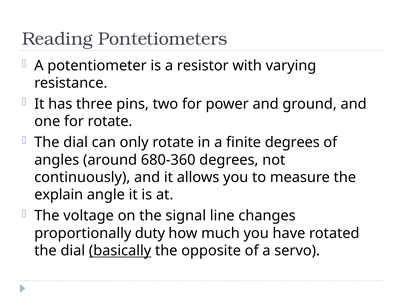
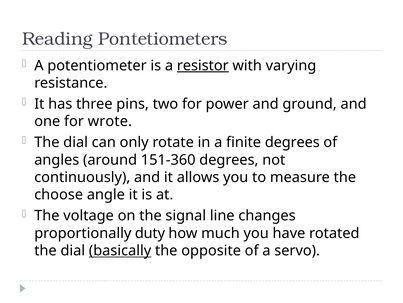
resistor underline: none -> present (203, 65)
for rotate: rotate -> wrote (110, 121)
680-360: 680-360 -> 151-360 (168, 159)
explain: explain -> choose (59, 194)
